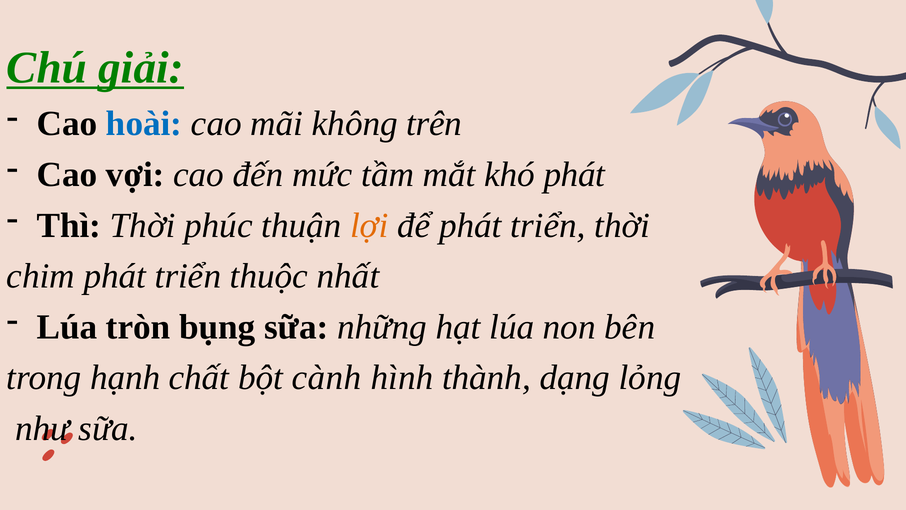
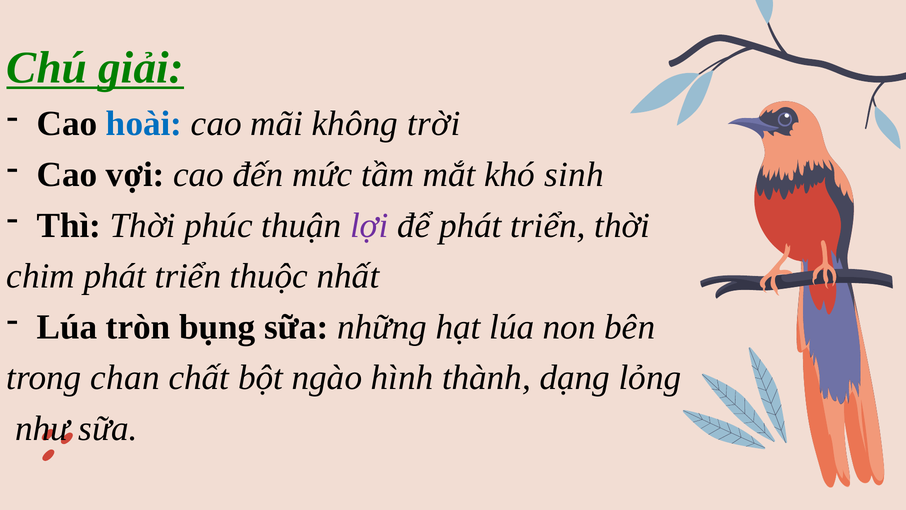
trên: trên -> trời (434, 124)
khó phát: phát -> sinh (574, 174)
lợi colour: orange -> purple (369, 225)
hạnh: hạnh -> chan (125, 378)
cành: cành -> ngào (327, 378)
